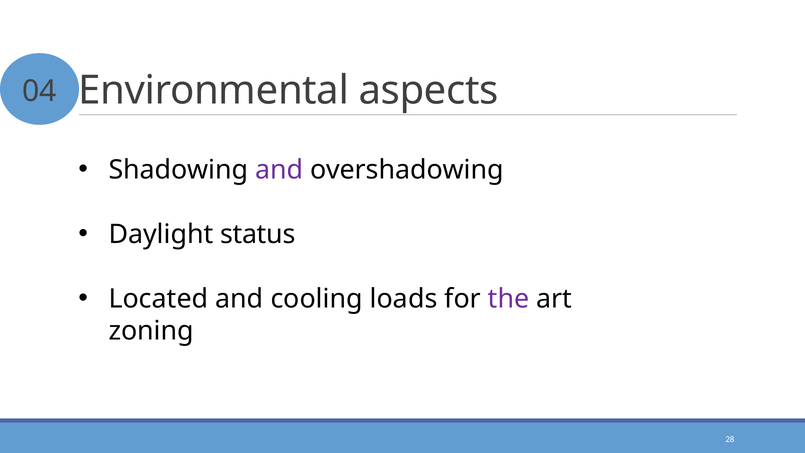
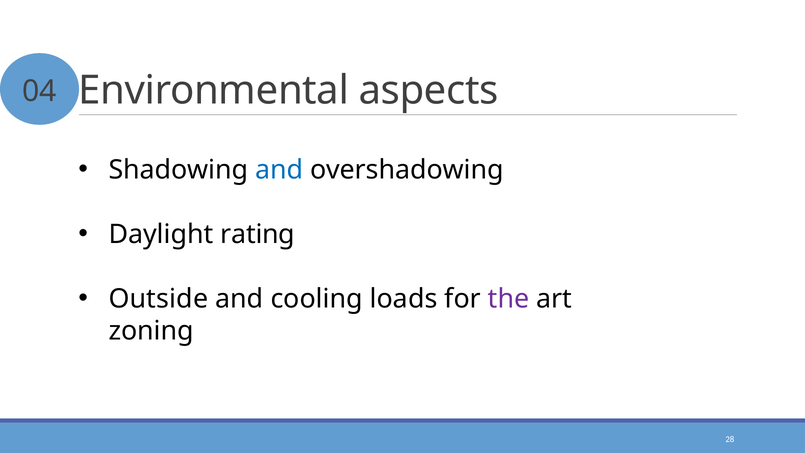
and colour: purple -> blue (279, 170)
status: status -> rating (258, 234)
Located: Located -> Outside (158, 299)
